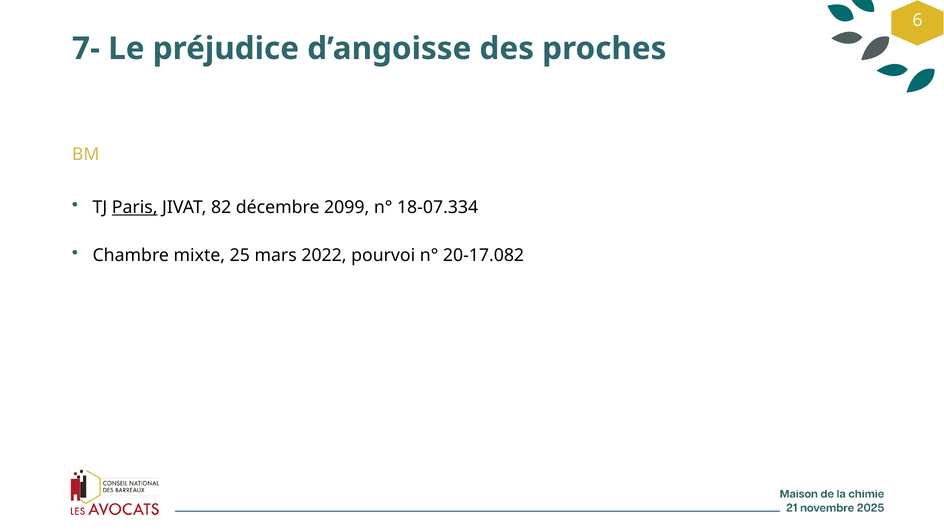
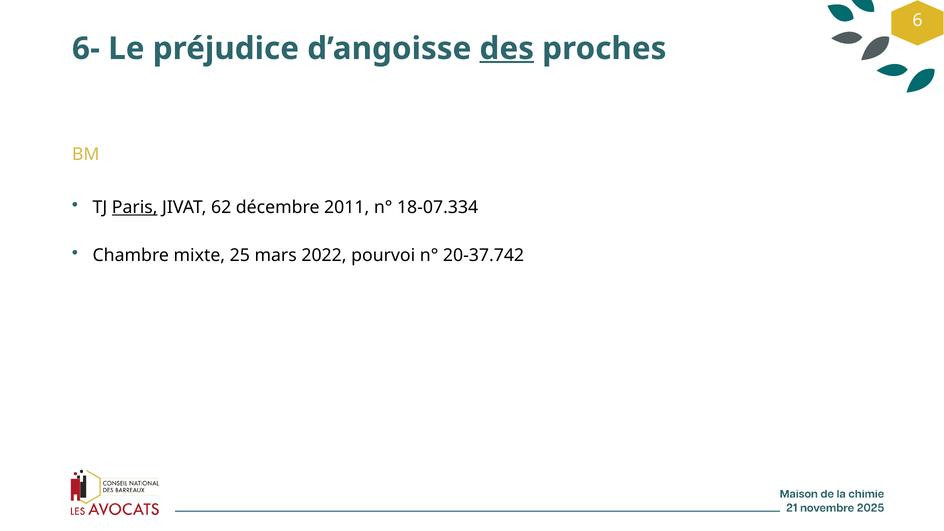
7-: 7- -> 6- (86, 49)
des underline: none -> present (507, 49)
82: 82 -> 62 (221, 207)
2099: 2099 -> 2011 (347, 207)
20-17.082: 20-17.082 -> 20-37.742 (484, 255)
